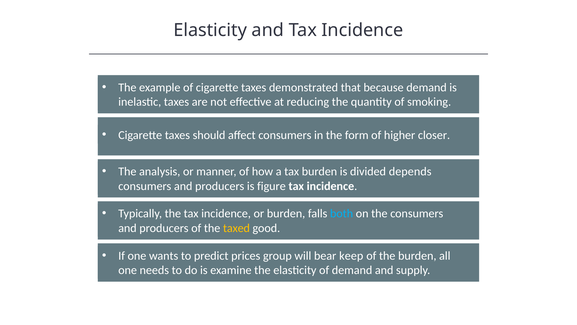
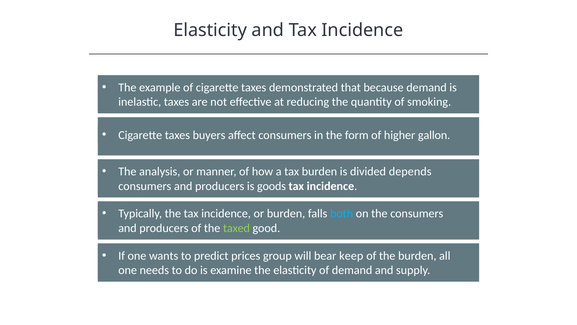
should: should -> buyers (209, 135)
closer: closer -> gallon (434, 135)
figure: figure -> goods (272, 186)
taxed colour: yellow -> light green (236, 228)
